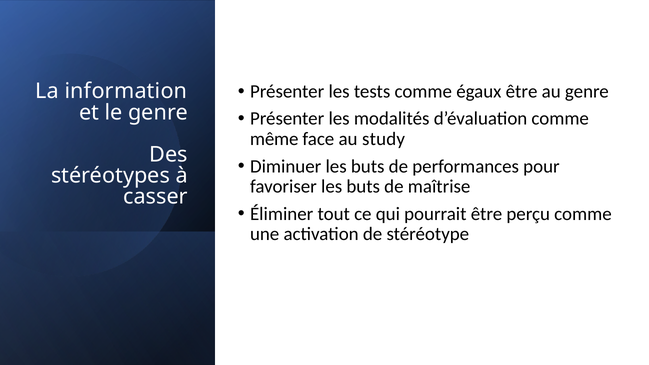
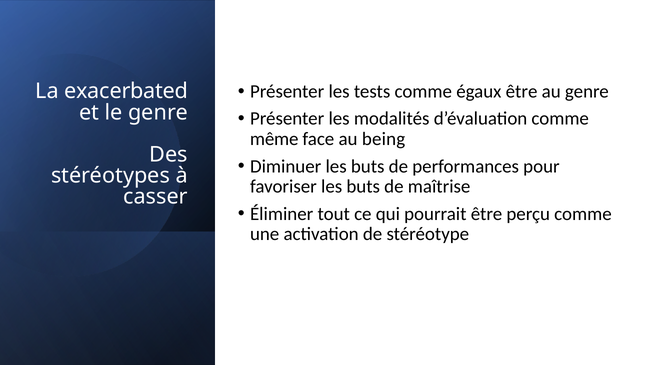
information: information -> exacerbated (126, 91)
study: study -> being (384, 139)
